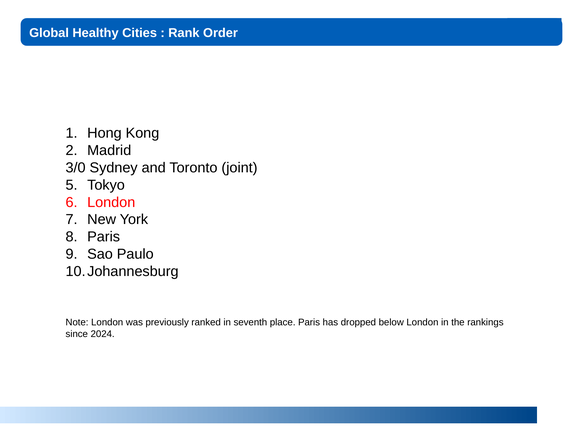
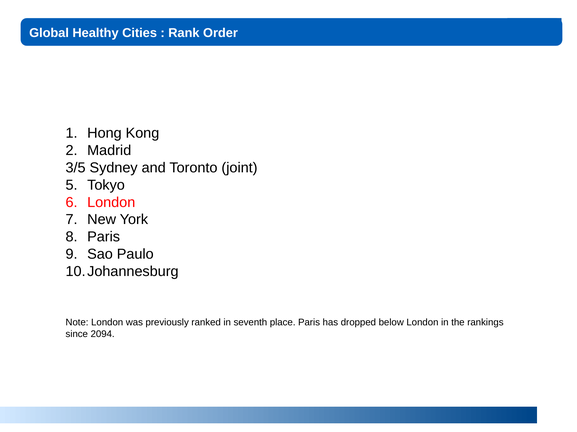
3/0: 3/0 -> 3/5 (76, 168)
2024: 2024 -> 2094 (103, 335)
